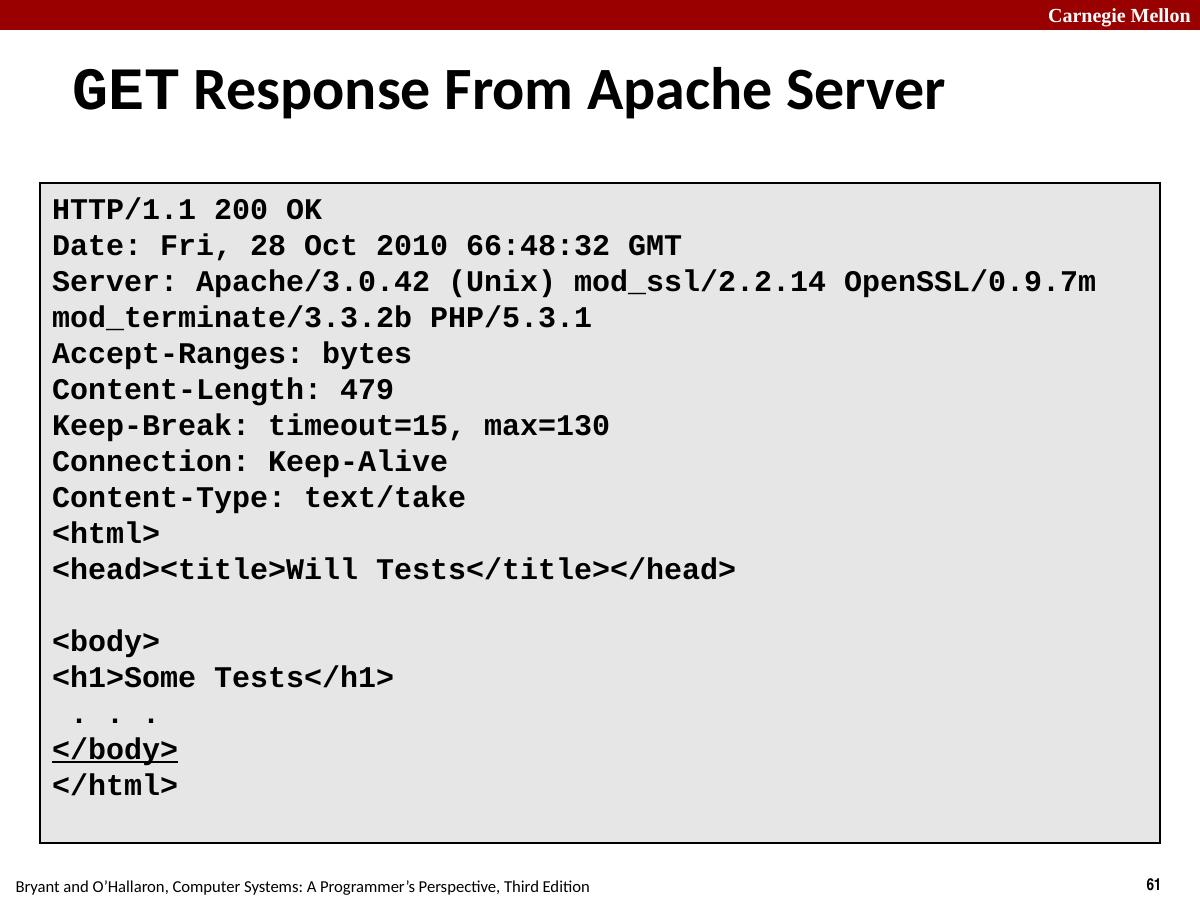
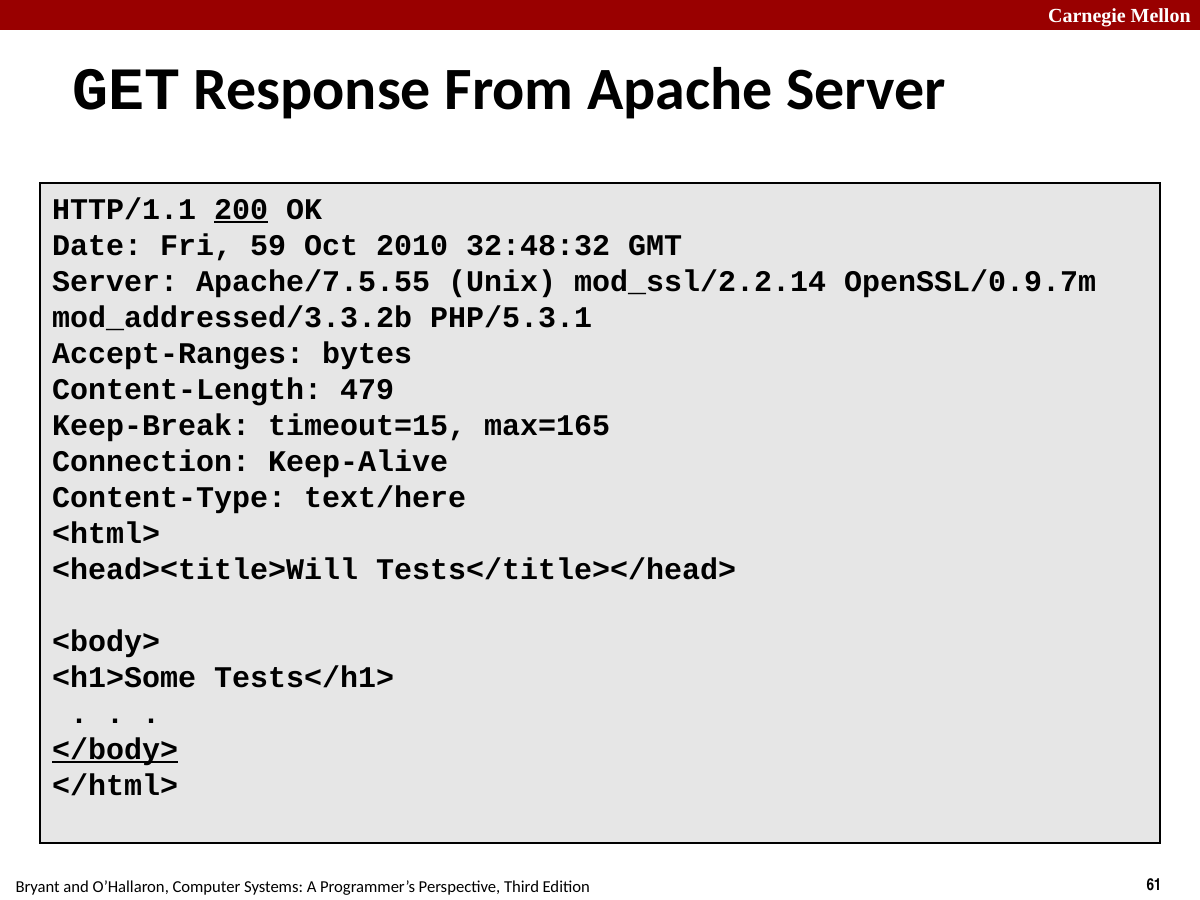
200 underline: none -> present (241, 209)
28: 28 -> 59 (268, 245)
66:48:32: 66:48:32 -> 32:48:32 (538, 245)
Apache/3.0.42: Apache/3.0.42 -> Apache/7.5.55 (313, 281)
mod_terminate/3.3.2b: mod_terminate/3.3.2b -> mod_addressed/3.3.2b (232, 317)
max=130: max=130 -> max=165 (547, 425)
text/take: text/take -> text/here (385, 497)
